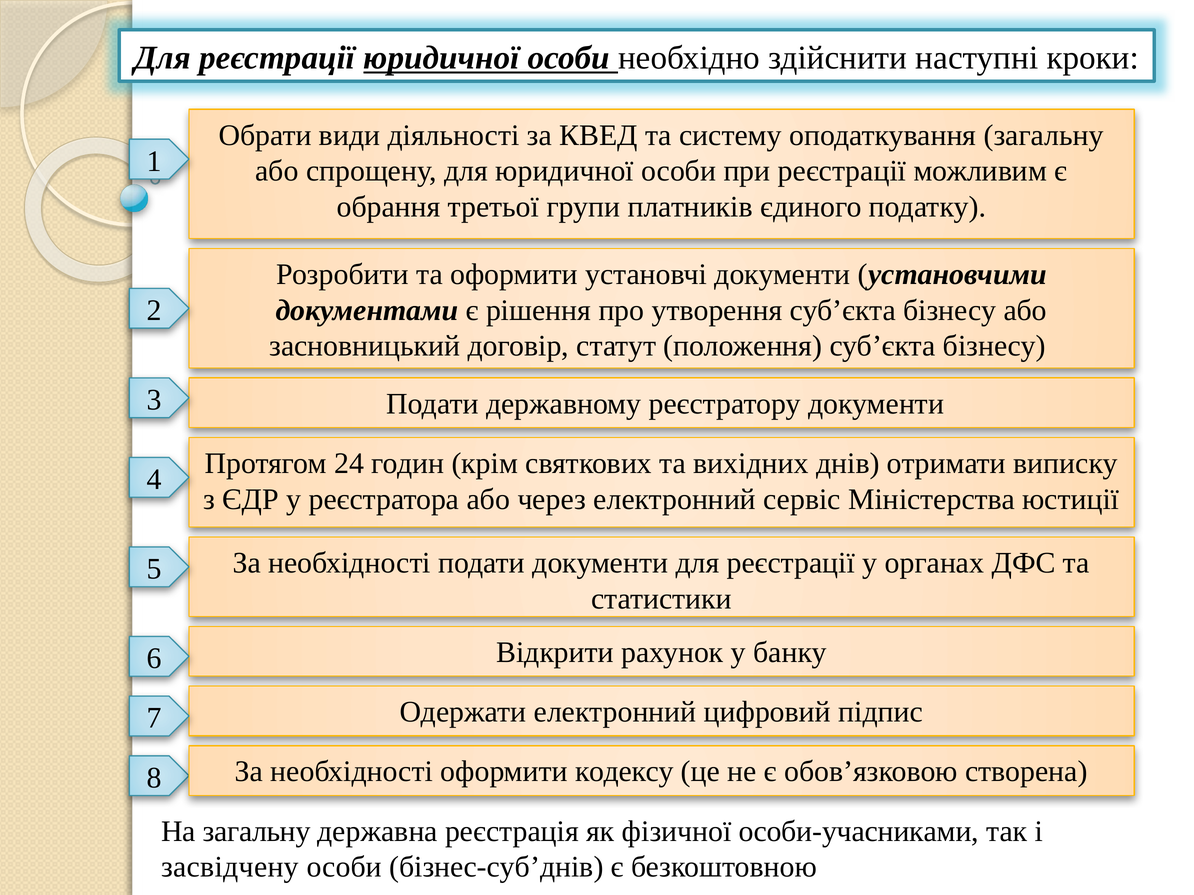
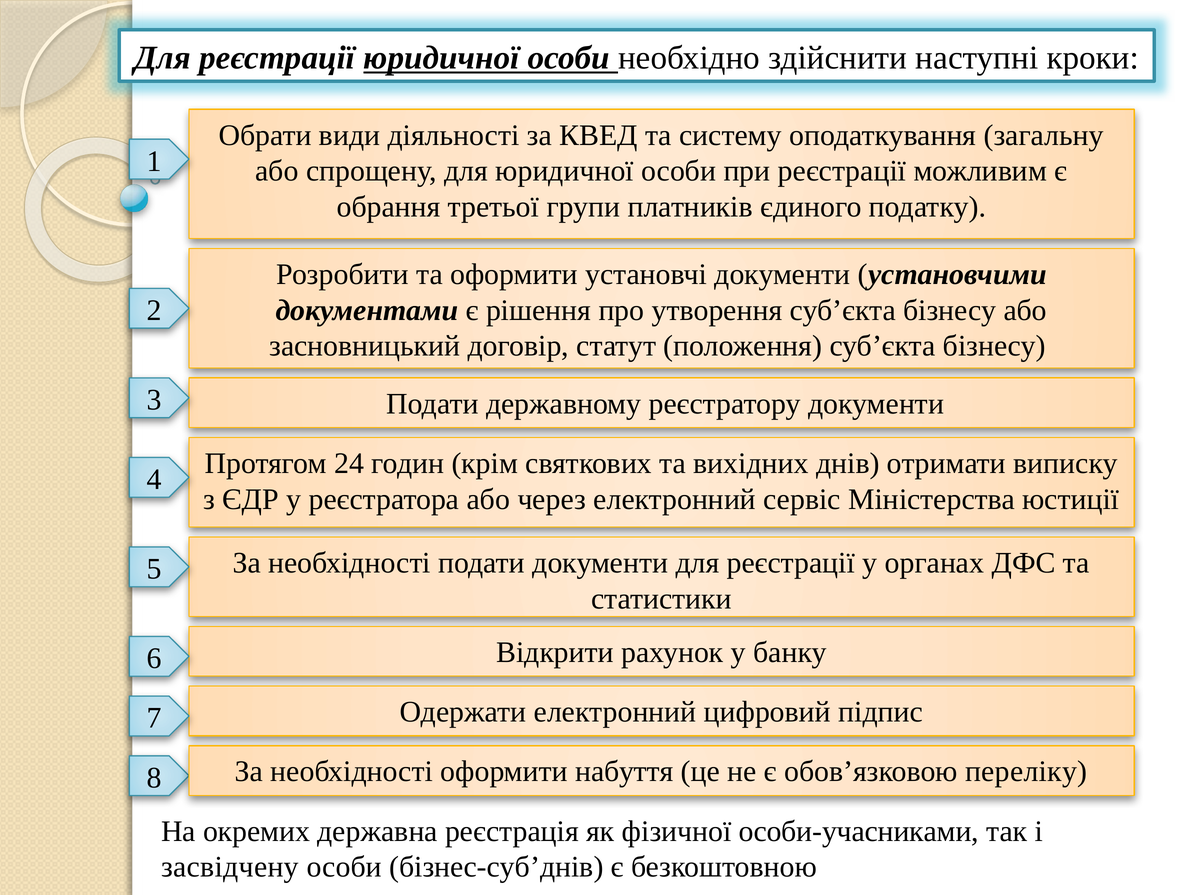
кодексу: кодексу -> набуття (624, 772)
створена: створена -> переліку (1026, 772)
На загальну: загальну -> окремих (257, 832)
